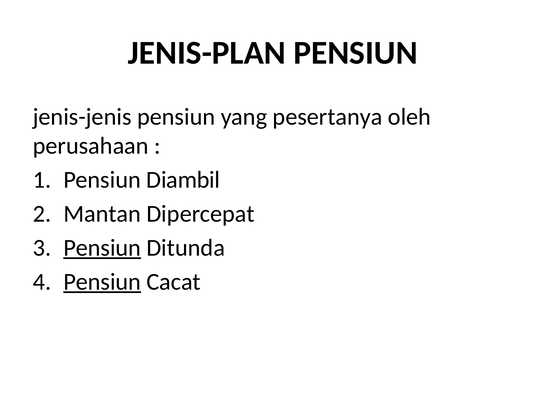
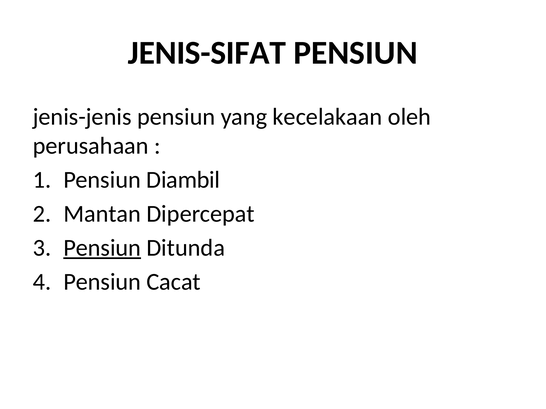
JENIS-PLAN: JENIS-PLAN -> JENIS-SIFAT (207, 53)
pesertanya: pesertanya -> kecelakaan (327, 117)
Pensiun underline: present -> none (102, 282)
